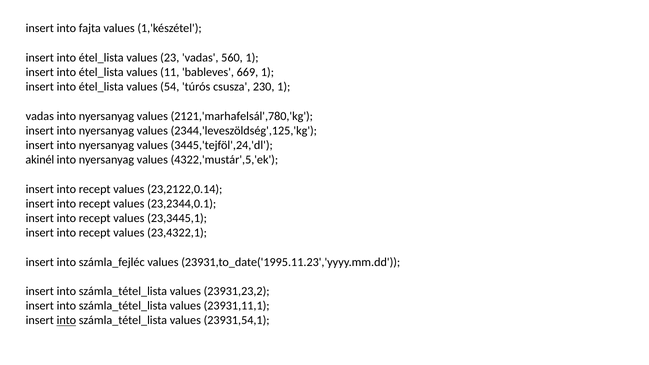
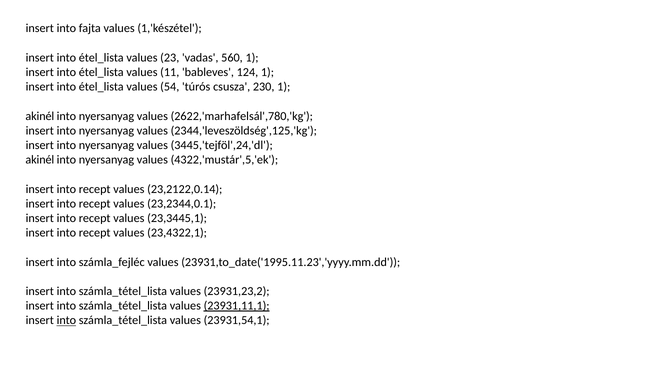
669: 669 -> 124 (247, 72)
vadas: vadas -> akinél (40, 116)
2121,'marhafelsál',780,'kg: 2121,'marhafelsál',780,'kg -> 2622,'marhafelsál',780,'kg (242, 116)
23931,11,1 underline: none -> present (237, 306)
